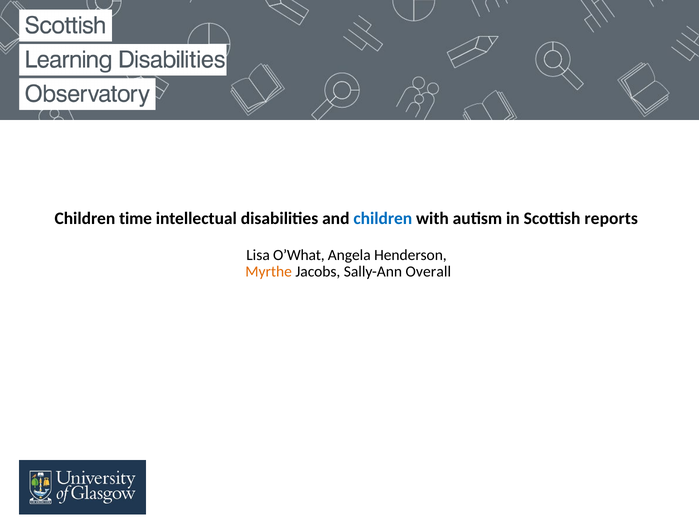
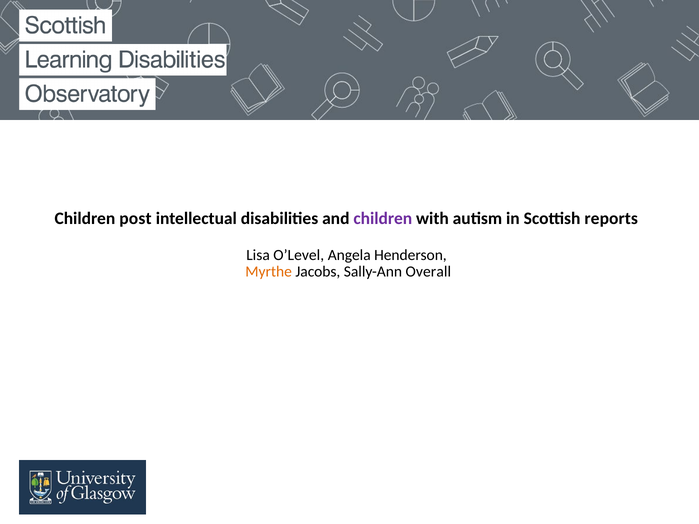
time: time -> post (135, 219)
children colour: blue -> purple (383, 219)
O’What: O’What -> O’Level (299, 255)
